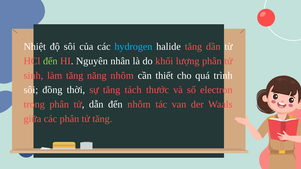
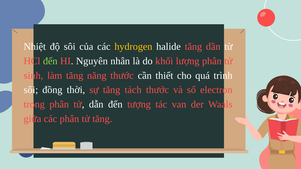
hydrogen colour: light blue -> yellow (133, 47)
năng nhôm: nhôm -> thước (122, 76)
đến nhôm: nhôm -> tượng (139, 104)
